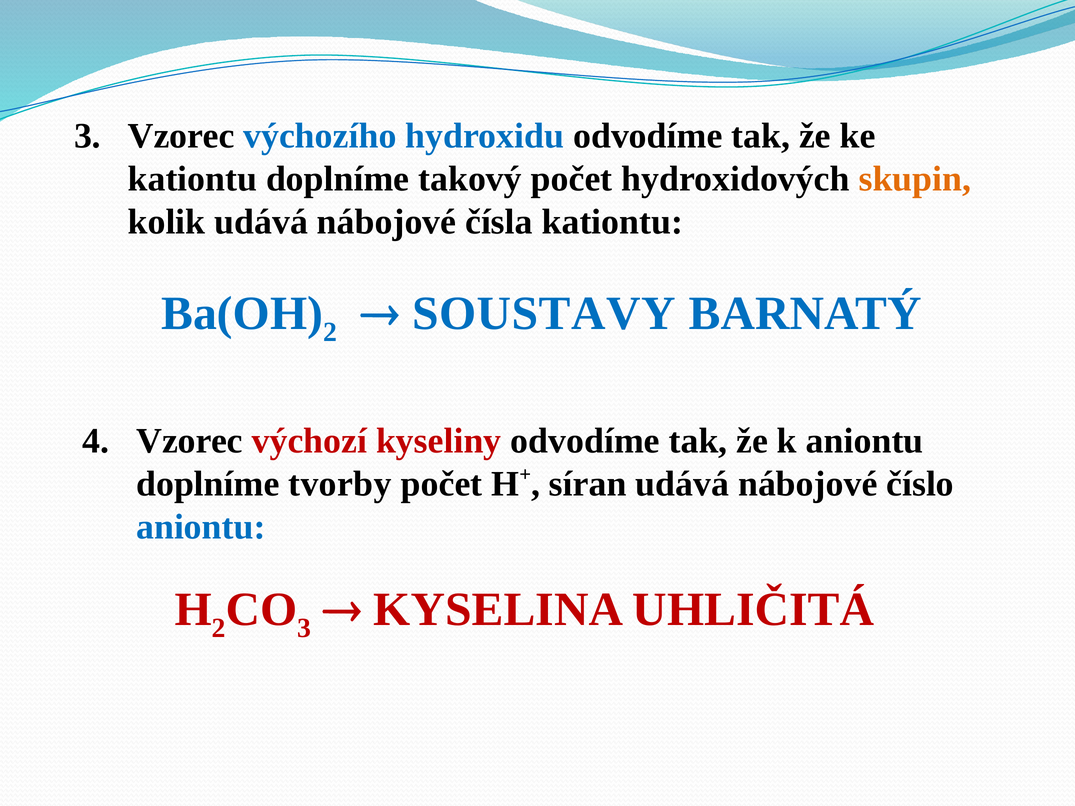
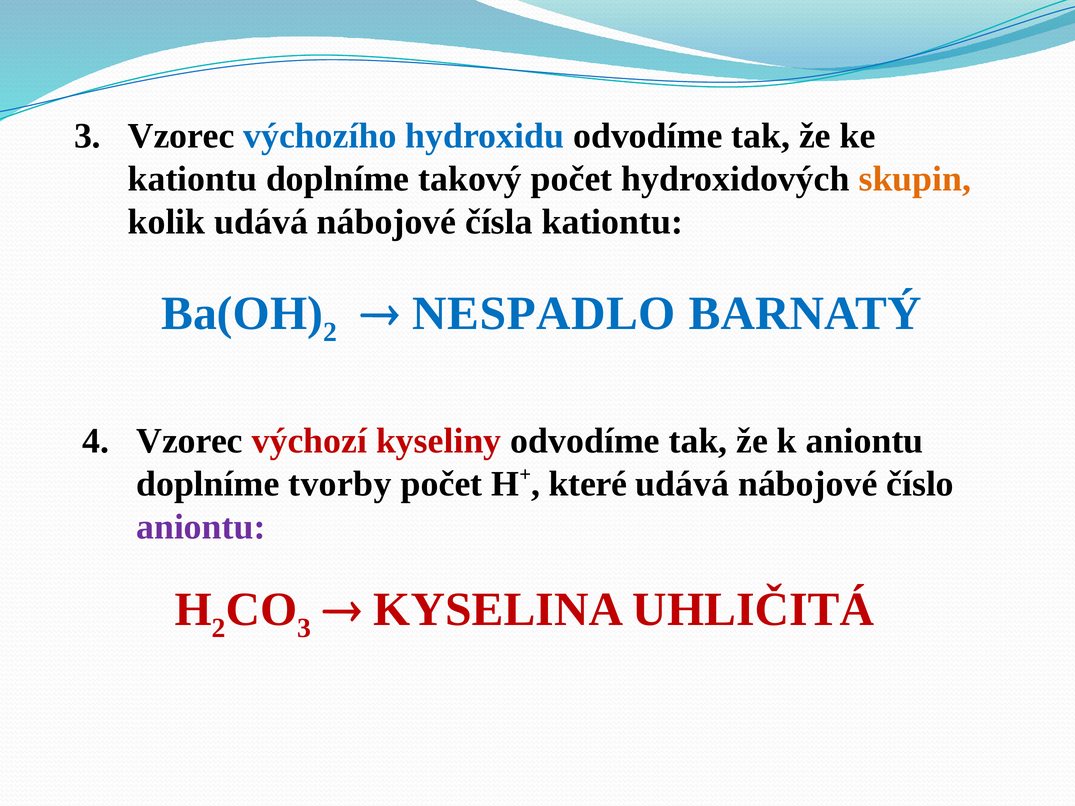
SOUSTAVY: SOUSTAVY -> NESPADLO (544, 313)
síran: síran -> které (588, 484)
aniontu colour: blue -> purple (201, 527)
